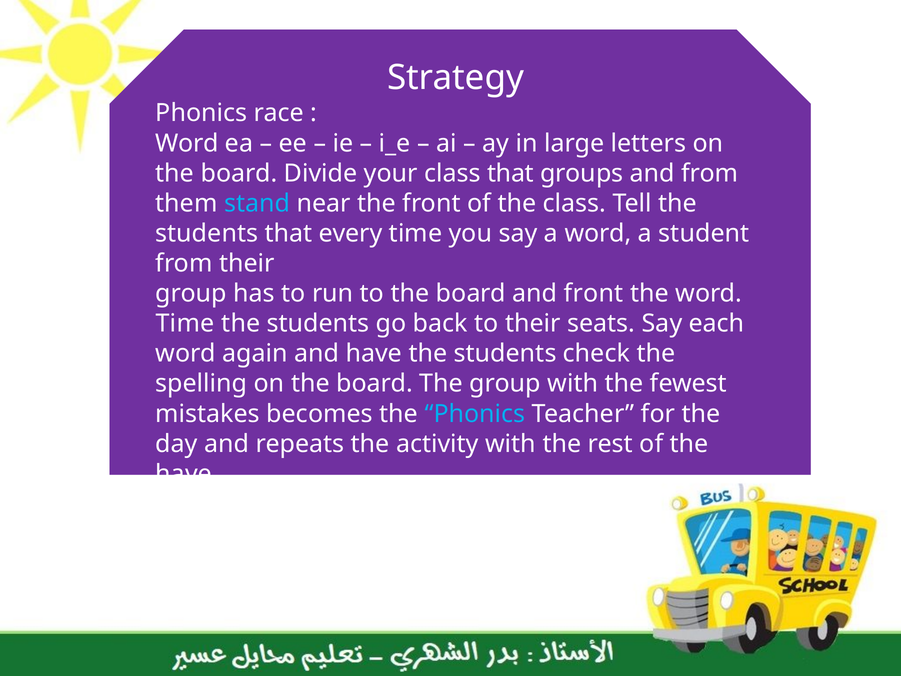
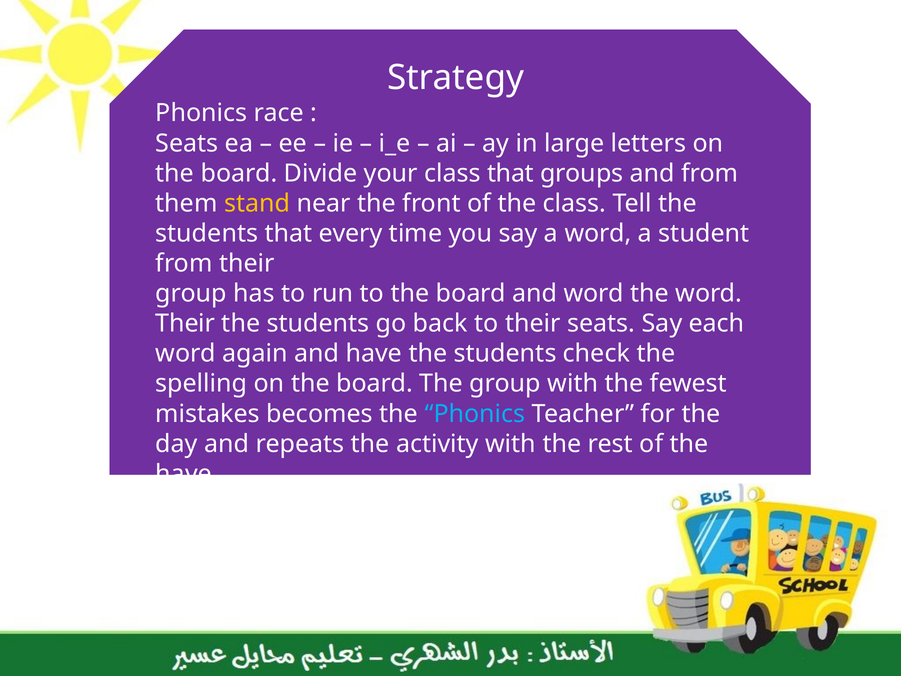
Word: Word -> Seats (187, 143)
stand colour: light blue -> yellow (257, 203)
and front: front -> word (594, 293)
Time: Time -> Their (185, 323)
